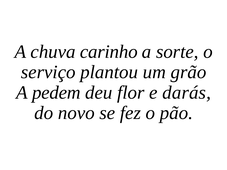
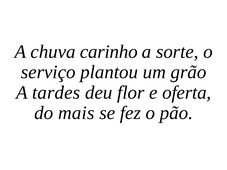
pedem: pedem -> tardes (56, 93)
darás: darás -> oferta (187, 93)
novo: novo -> mais (76, 113)
